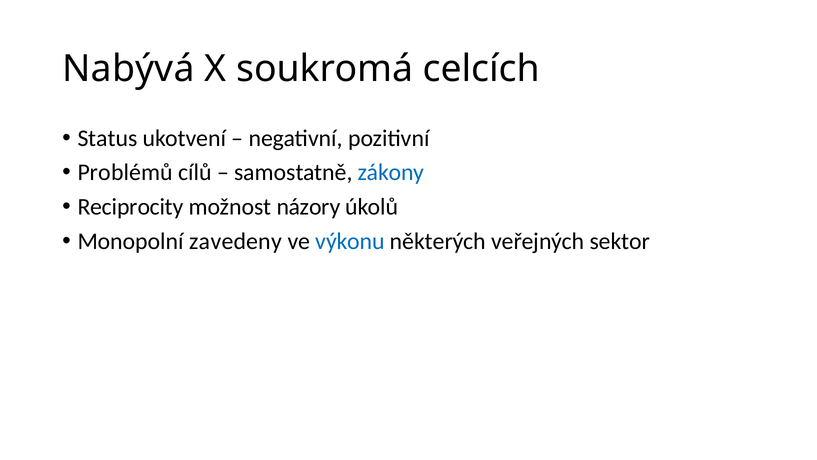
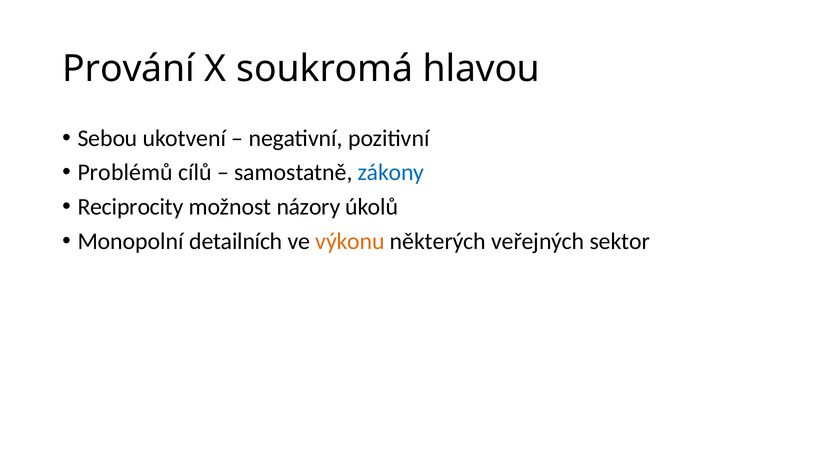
Nabývá: Nabývá -> Prování (129, 69)
celcích: celcích -> hlavou (481, 69)
Status: Status -> Sebou (108, 138)
zavedeny: zavedeny -> detailních (236, 241)
výkonu colour: blue -> orange (350, 241)
